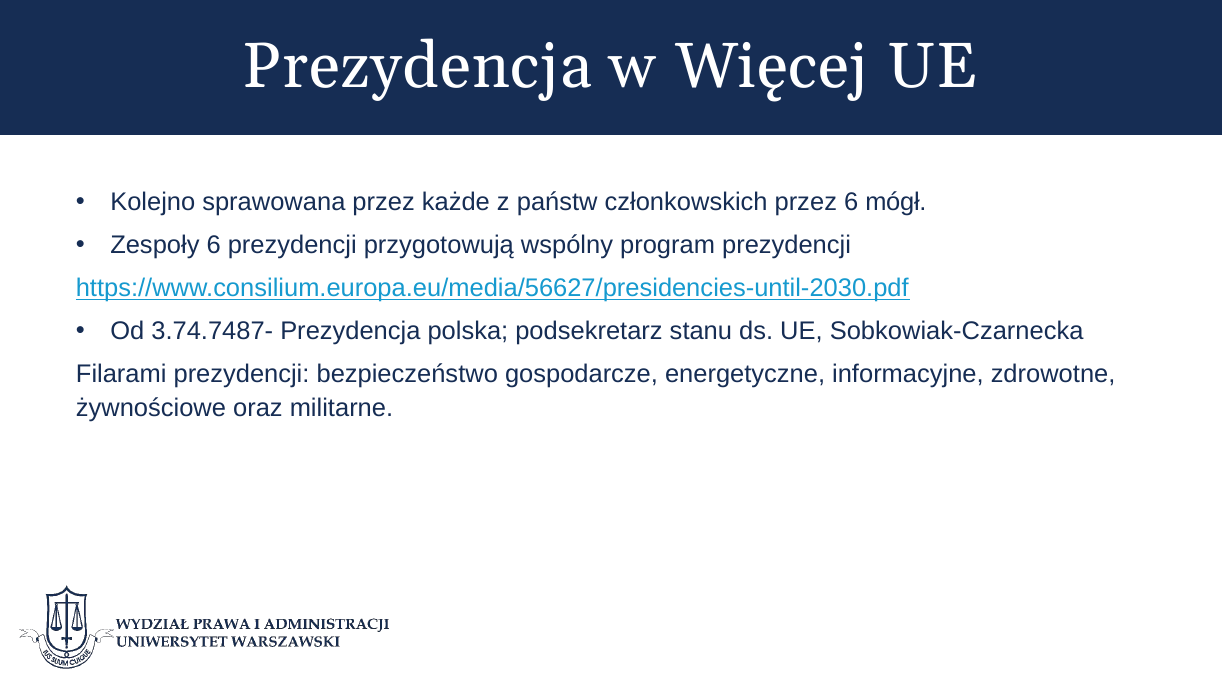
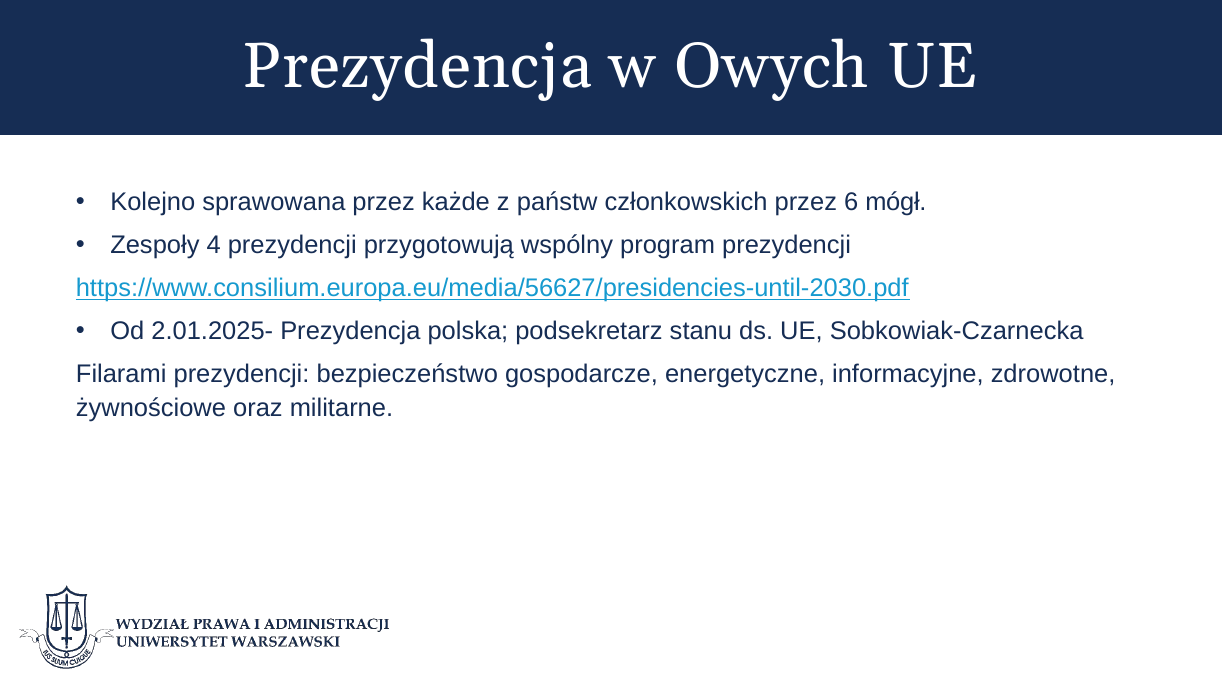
Więcej: Więcej -> Owych (772, 67)
Zespoły 6: 6 -> 4 (214, 245)
3.74.7487-: 3.74.7487- -> 2.01.2025- (212, 332)
